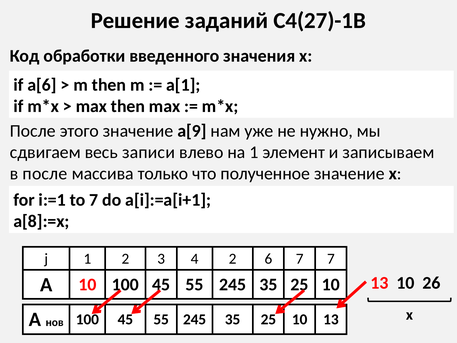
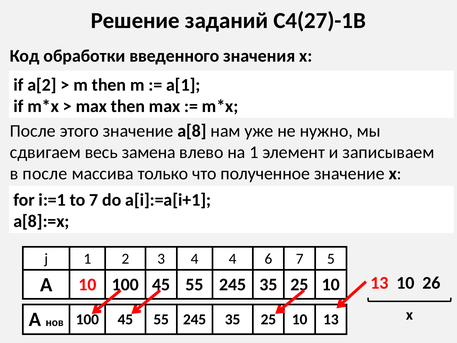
a[6: a[6 -> a[2 (42, 85)
a[9: a[9 -> a[8 (192, 131)
записи: записи -> замена (149, 152)
4 2: 2 -> 4 (233, 259)
7 7: 7 -> 5 (331, 259)
